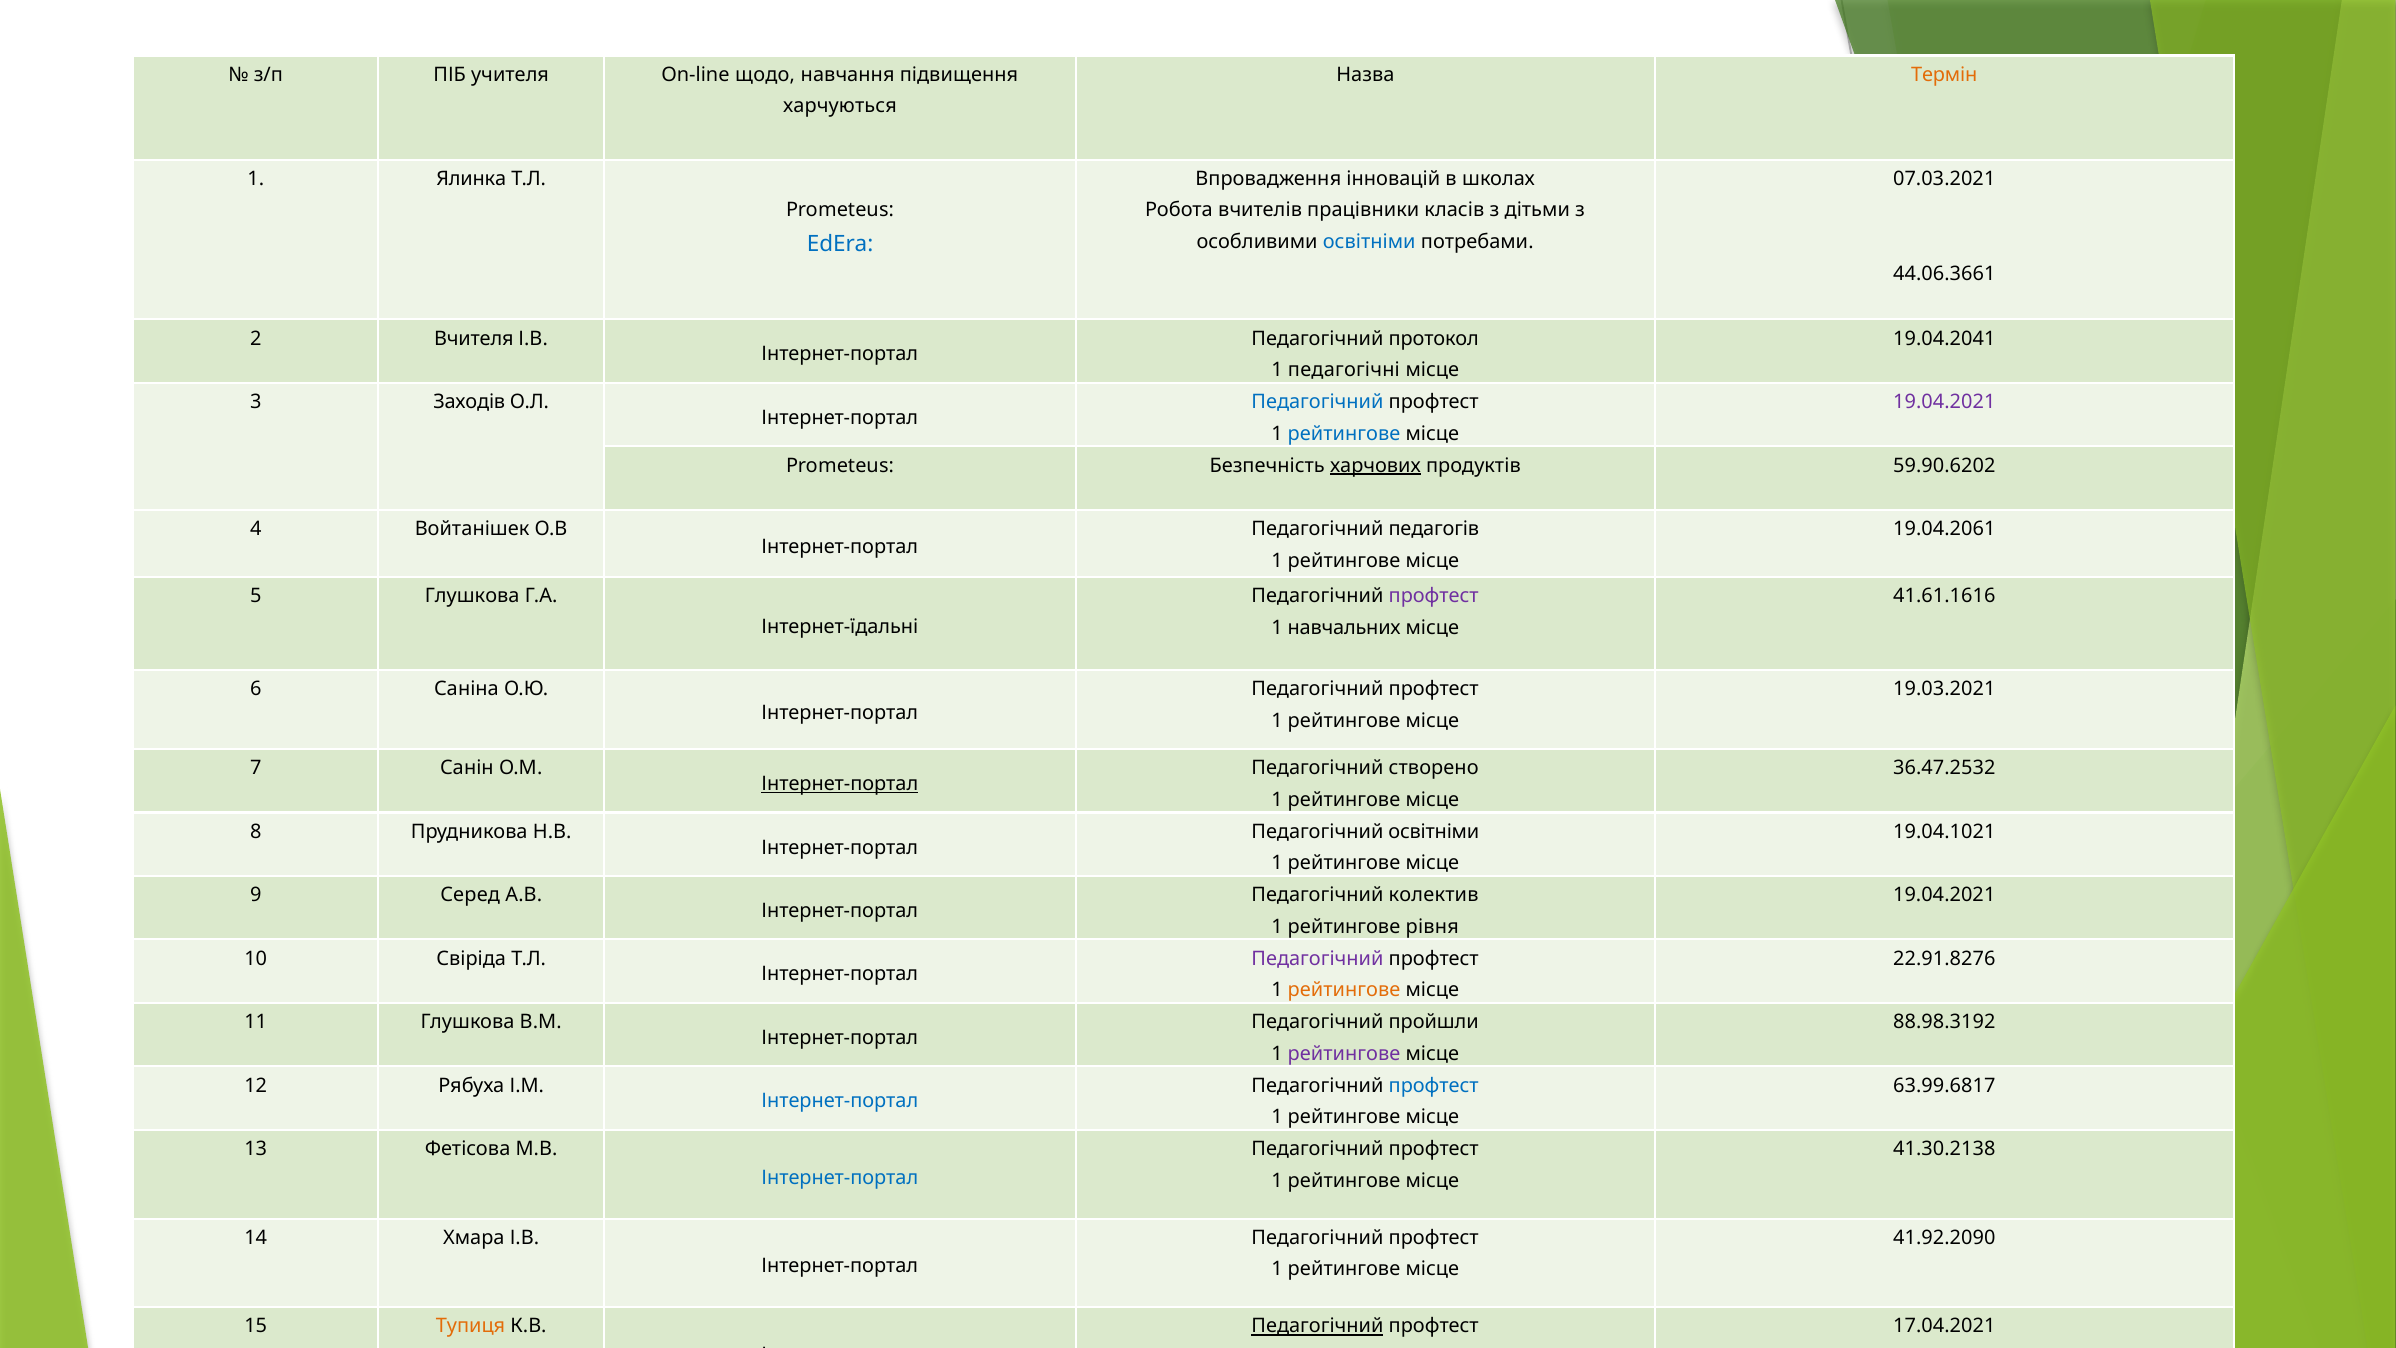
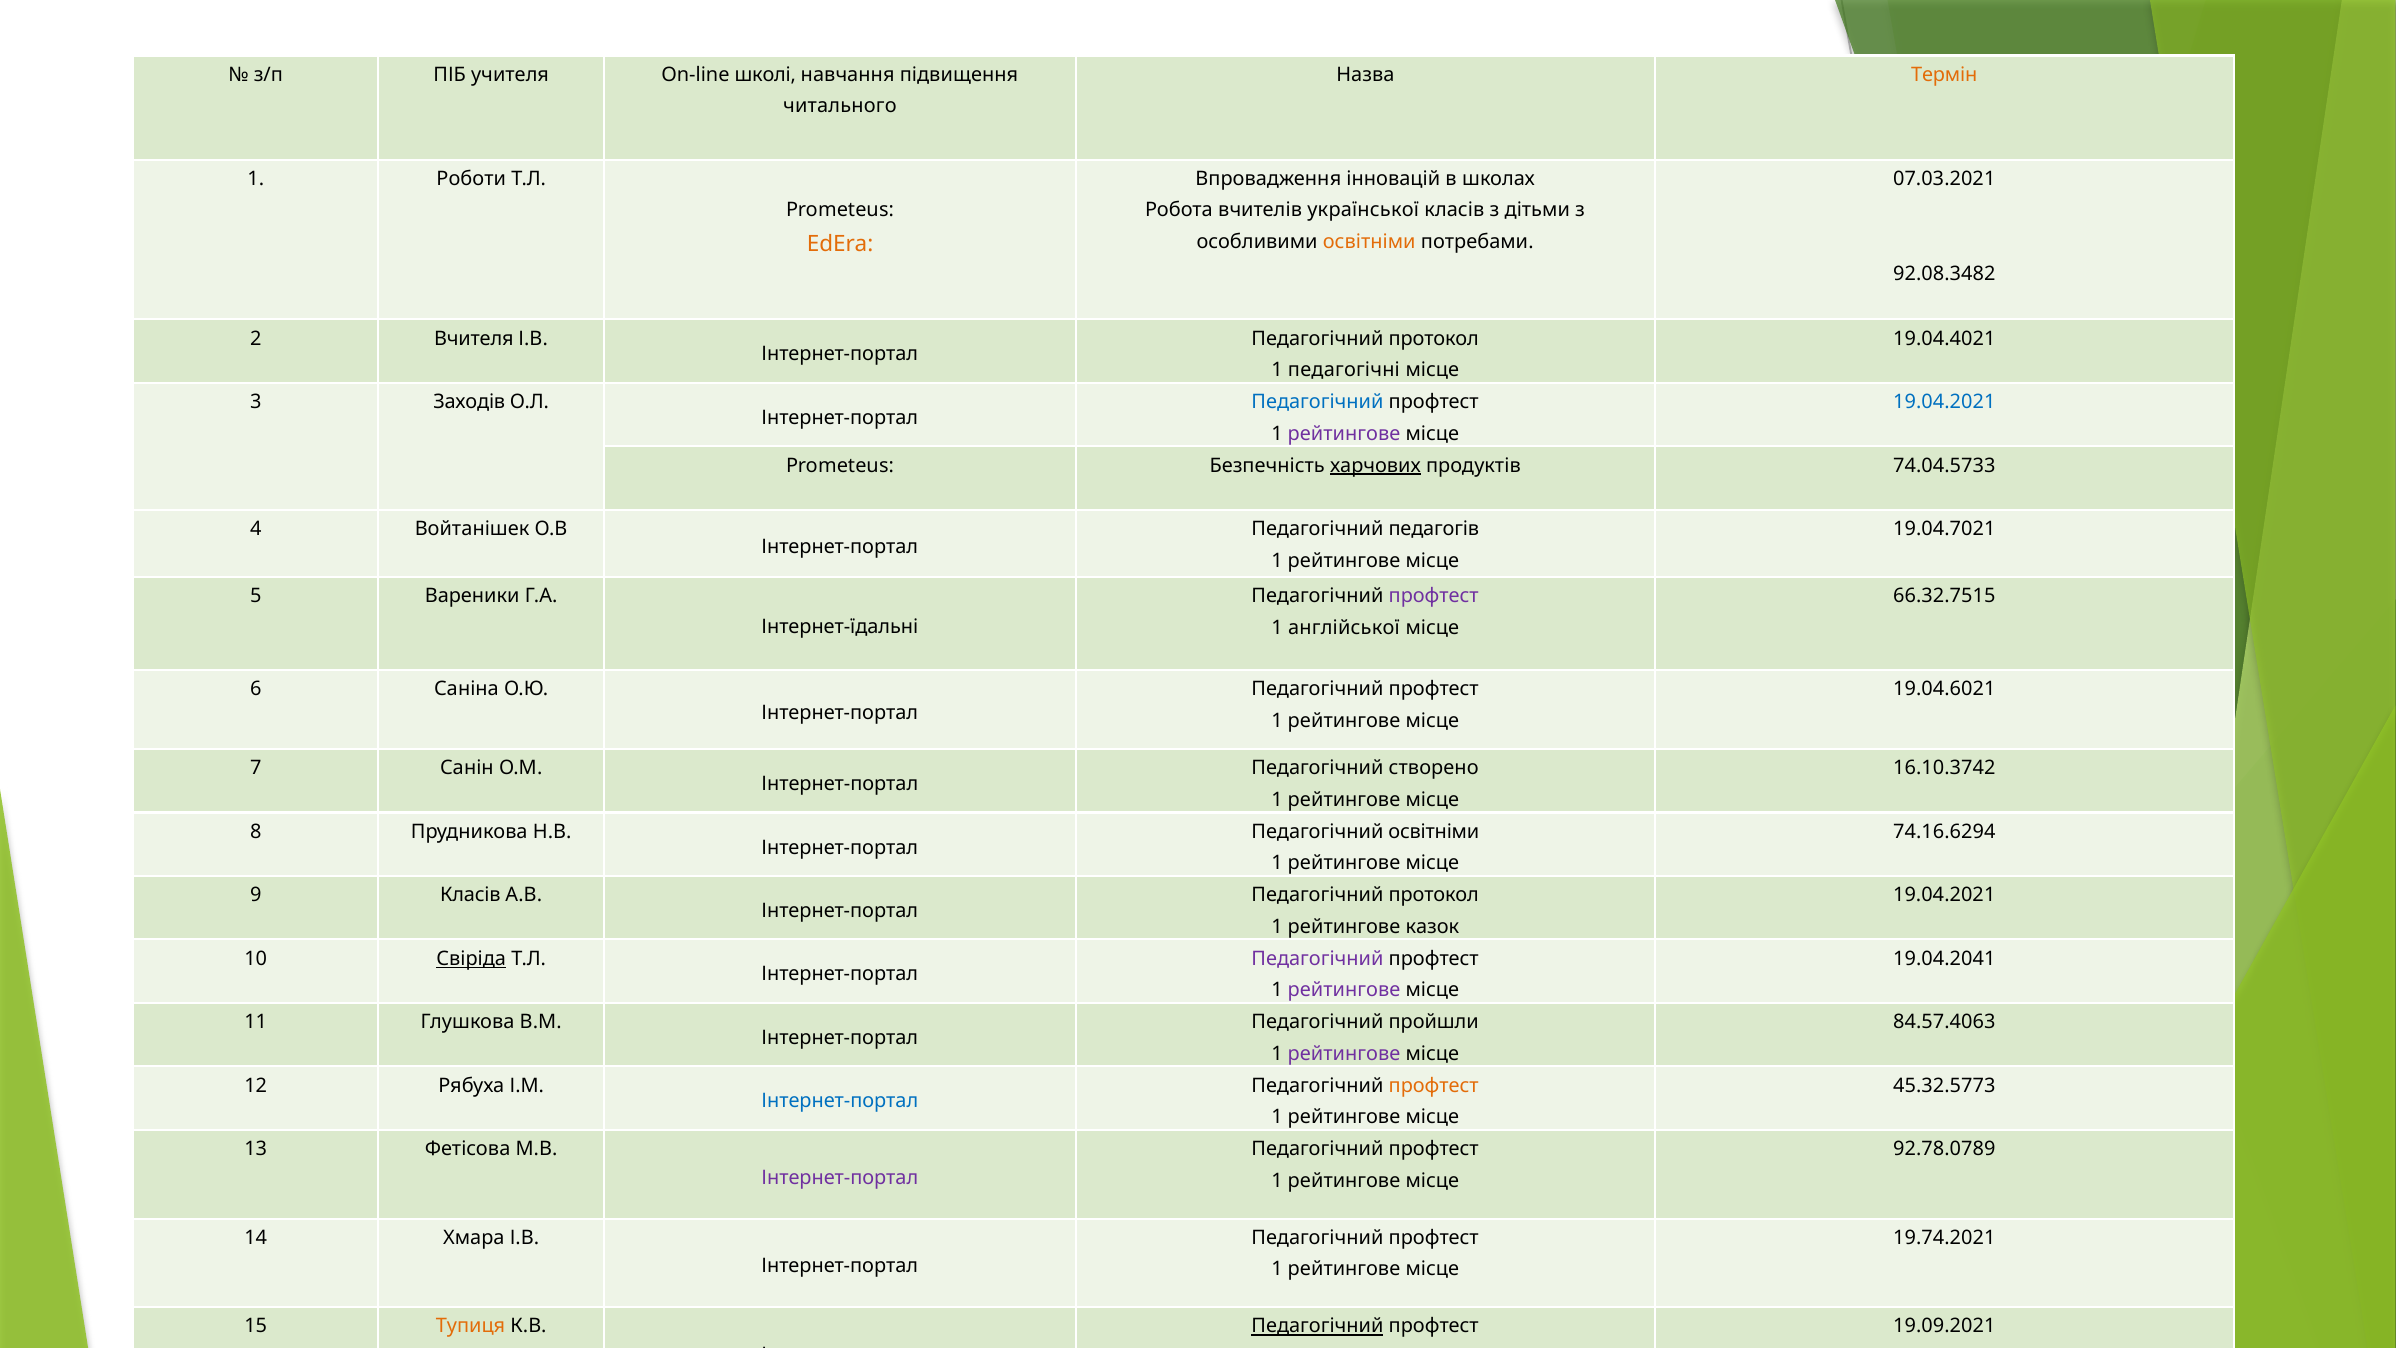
щодо: щодо -> школі (765, 75)
харчуються: харчуються -> читального (840, 106)
Ялинка: Ялинка -> Роботи (471, 179)
працівники: працівники -> української (1363, 210)
освітніми colour: blue -> orange (1369, 242)
EdEra colour: blue -> orange (840, 244)
44.06.3661: 44.06.3661 -> 92.08.3482 (1944, 274)
19.04.2041: 19.04.2041 -> 19.04.4021 (1944, 338)
19.04.2021 colour: purple -> blue (1944, 402)
рейтингове colour: blue -> purple (1344, 434)
59.90.6202: 59.90.6202 -> 74.04.5733 (1944, 465)
19.04.2061: 19.04.2061 -> 19.04.7021 (1944, 529)
5 Глушкова: Глушкова -> Вареники (472, 596)
41.61.1616: 41.61.1616 -> 66.32.7515 (1944, 596)
навчальних: навчальних -> англійської (1344, 628)
19.03.2021: 19.03.2021 -> 19.04.6021 (1944, 689)
36.47.2532: 36.47.2532 -> 16.10.3742 (1944, 768)
Інтернет-портал underline: present -> none (840, 784)
19.04.1021: 19.04.1021 -> 74.16.6294 (1944, 831)
9 Серед: Серед -> Класів (470, 895)
колектив: колектив -> протокол (1434, 895)
рівня: рівня -> казок (1432, 927)
Свіріда underline: none -> present (471, 958)
22.91.8276: 22.91.8276 -> 19.04.2041 (1944, 958)
рейтингове colour: orange -> purple (1344, 990)
88.98.3192: 88.98.3192 -> 84.57.4063 (1944, 1022)
профтест colour: blue -> orange (1434, 1085)
63.99.6817: 63.99.6817 -> 45.32.5773 (1944, 1085)
41.30.2138: 41.30.2138 -> 92.78.0789 (1944, 1149)
Інтернет-портал colour: blue -> purple (840, 1177)
41.92.2090: 41.92.2090 -> 19.74.2021 (1944, 1237)
17.04.2021: 17.04.2021 -> 19.09.2021 (1944, 1326)
